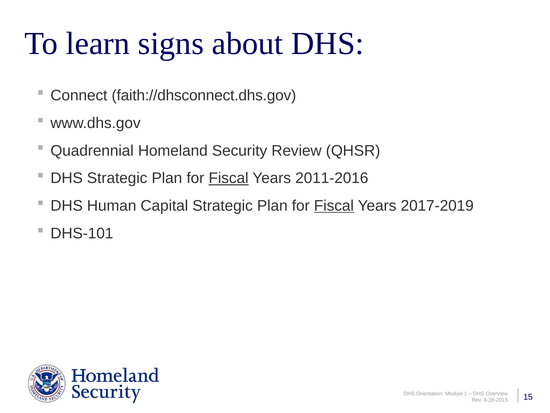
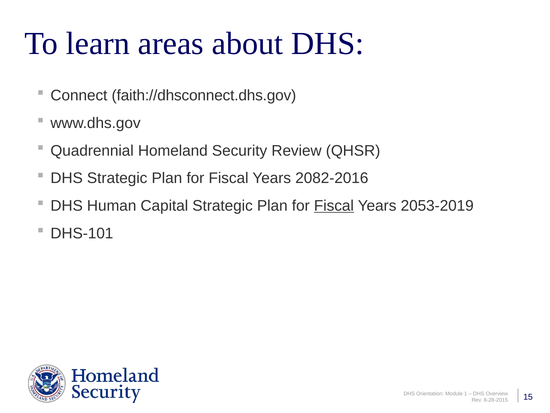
signs: signs -> areas (171, 43)
Fiscal underline: present -> none (229, 178)
2011-2016: 2011-2016 -> 2082-2016 (332, 178)
2017-2019: 2017-2019 -> 2053-2019 (437, 206)
